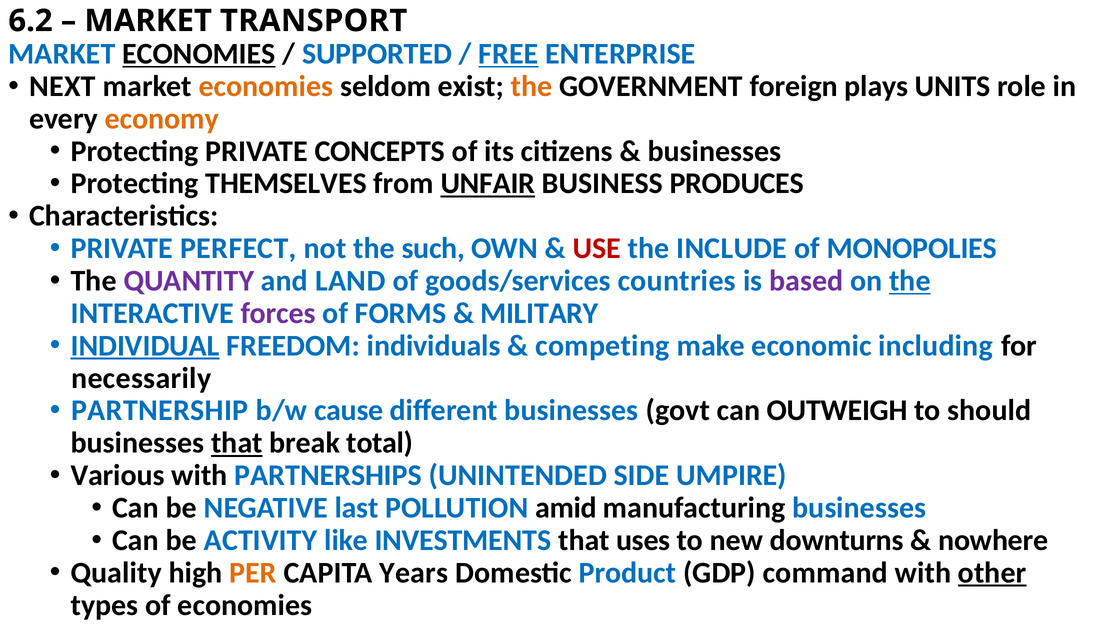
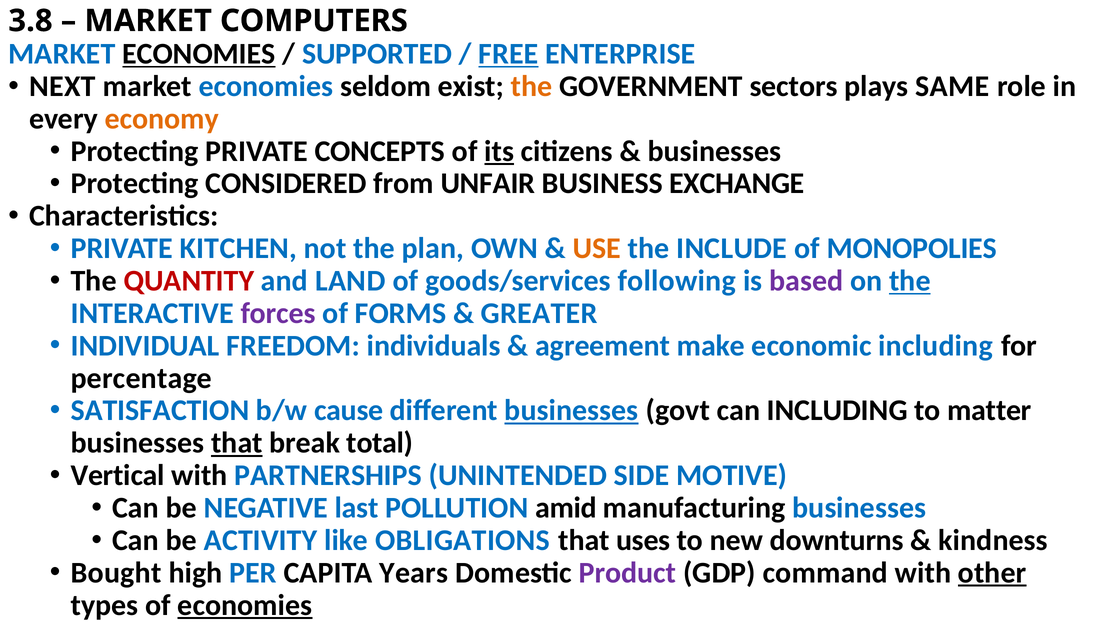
6.2: 6.2 -> 3.8 (30, 21)
TRANSPORT: TRANSPORT -> COMPUTERS (314, 21)
economies colour: orange -> blue (266, 86)
foreign: foreign -> sectors (794, 86)
UNITS: UNITS -> SAME (952, 86)
its underline: none -> present (499, 151)
THEMSELVES: THEMSELVES -> CONSIDERED (286, 183)
UNFAIR underline: present -> none (488, 183)
PRODUCES: PRODUCES -> EXCHANGE (737, 183)
PERFECT: PERFECT -> KITCHEN (238, 248)
such: such -> plan (433, 248)
USE colour: red -> orange (597, 248)
QUANTITY colour: purple -> red (189, 281)
countries: countries -> following (677, 281)
MILITARY: MILITARY -> GREATER (539, 313)
INDIVIDUAL underline: present -> none (145, 345)
competing: competing -> agreement (603, 345)
necessarily: necessarily -> percentage (141, 378)
PARTNERSHIP: PARTNERSHIP -> SATISFACTION (160, 410)
businesses underline: none -> present (571, 410)
can OUTWEIGH: OUTWEIGH -> INCLUDING (837, 410)
should: should -> matter (989, 410)
Various: Various -> Vertical (118, 475)
UMPIRE: UMPIRE -> MOTIVE (732, 475)
INVESTMENTS: INVESTMENTS -> OBLIGATIONS (463, 540)
nowhere: nowhere -> kindness (993, 540)
Quality: Quality -> Bought (116, 572)
PER colour: orange -> blue (253, 572)
Product colour: blue -> purple (627, 572)
economies underline: none -> present (245, 604)
